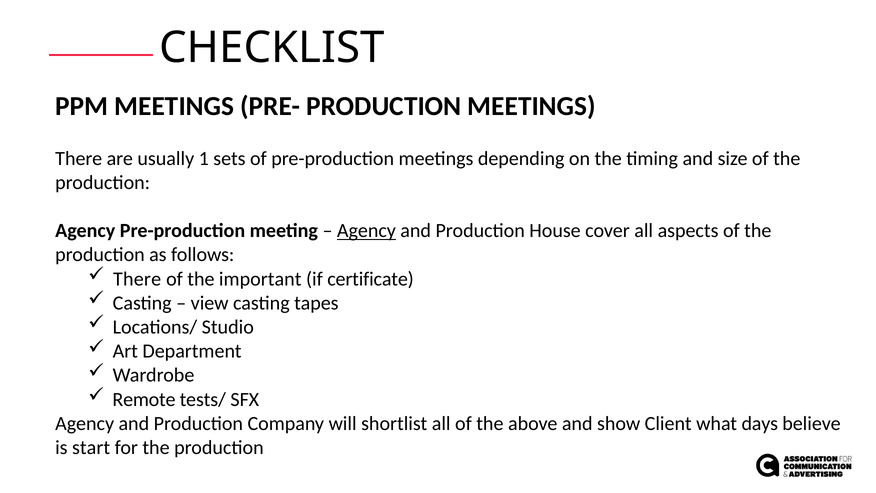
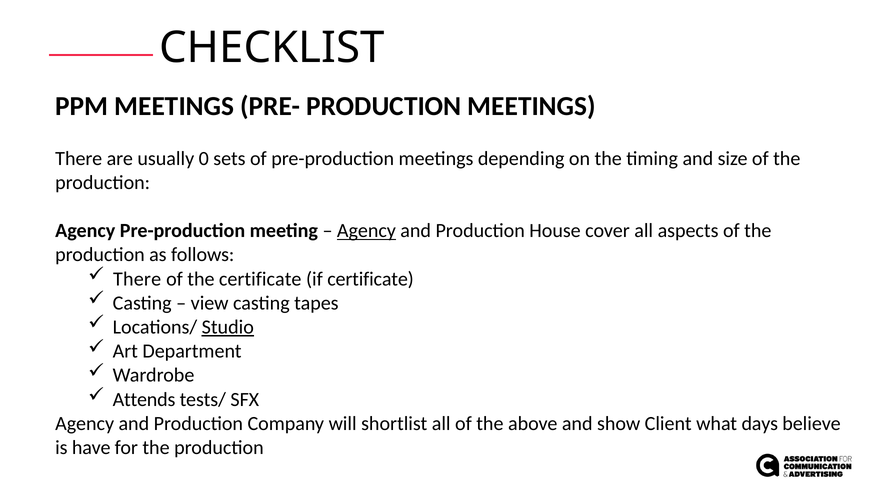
usually 1: 1 -> 0 (204, 158)
the important: important -> certificate (260, 279)
Studio underline: none -> present (228, 327)
Remote: Remote -> Attends (144, 399)
start: start -> have (91, 447)
